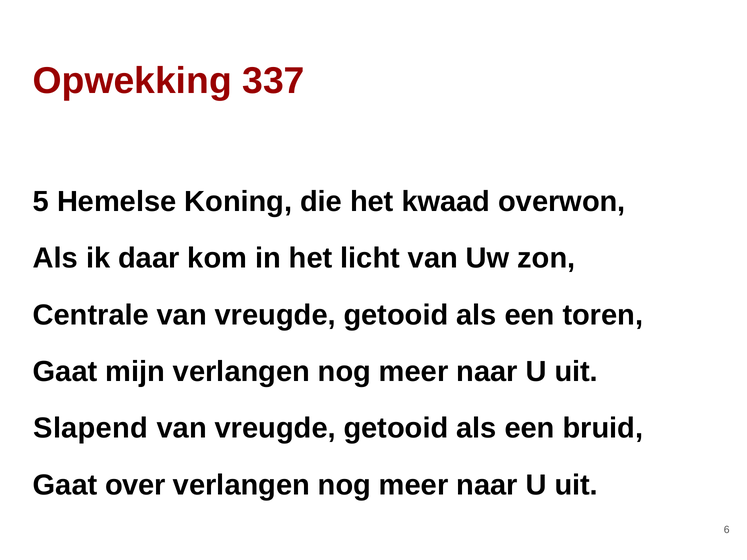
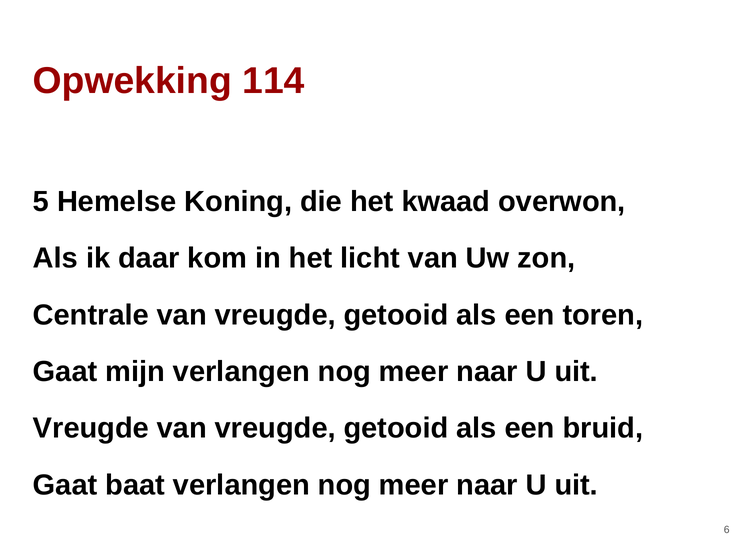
337: 337 -> 114 (273, 81)
Slapend: Slapend -> Vreugde (91, 429)
over: over -> baat (135, 485)
